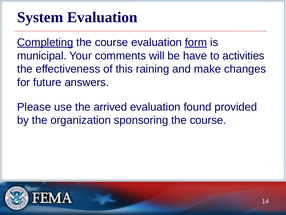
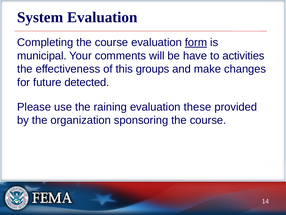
Completing underline: present -> none (45, 42)
raining: raining -> groups (153, 69)
answers: answers -> detected (87, 82)
arrived: arrived -> raining (110, 107)
found: found -> these (197, 107)
